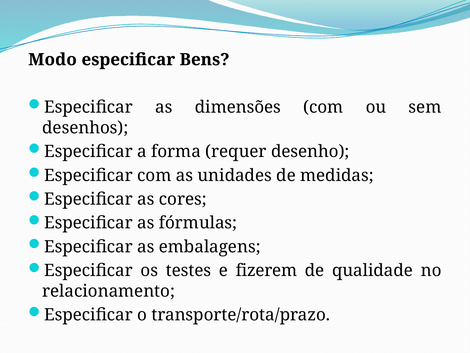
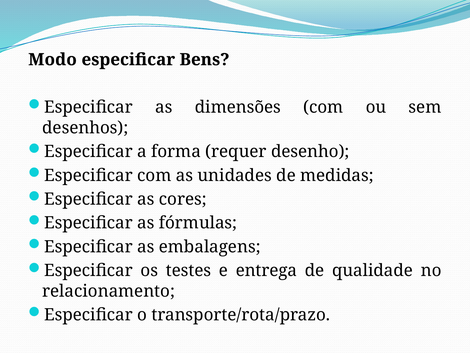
fizerem: fizerem -> entrega (266, 270)
